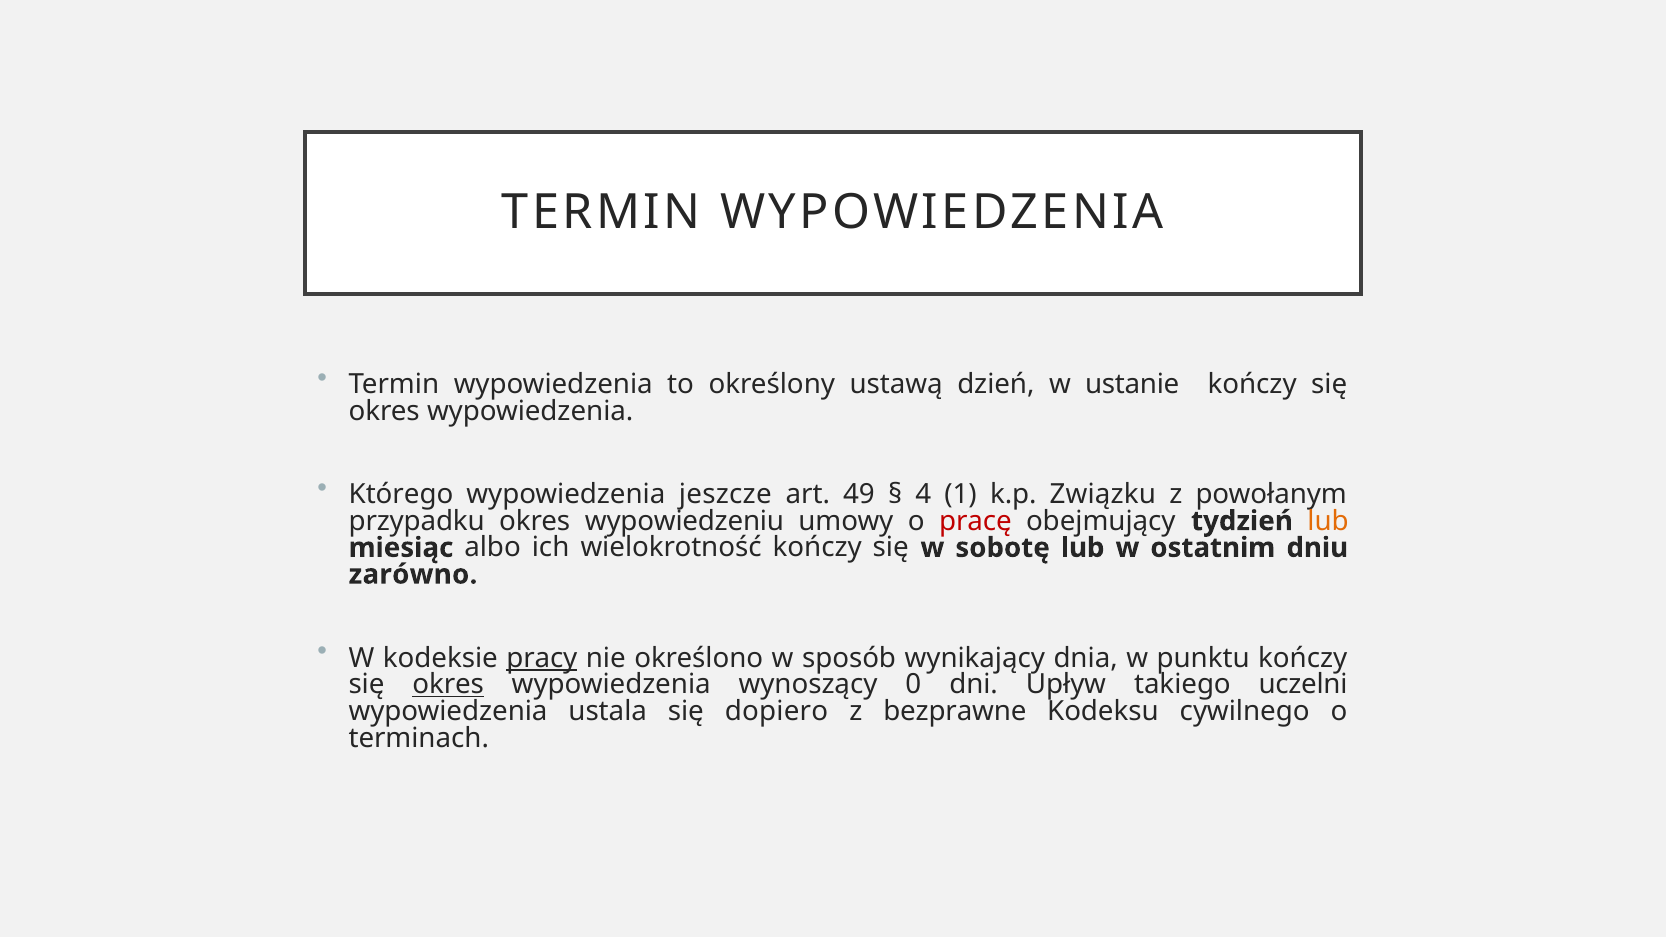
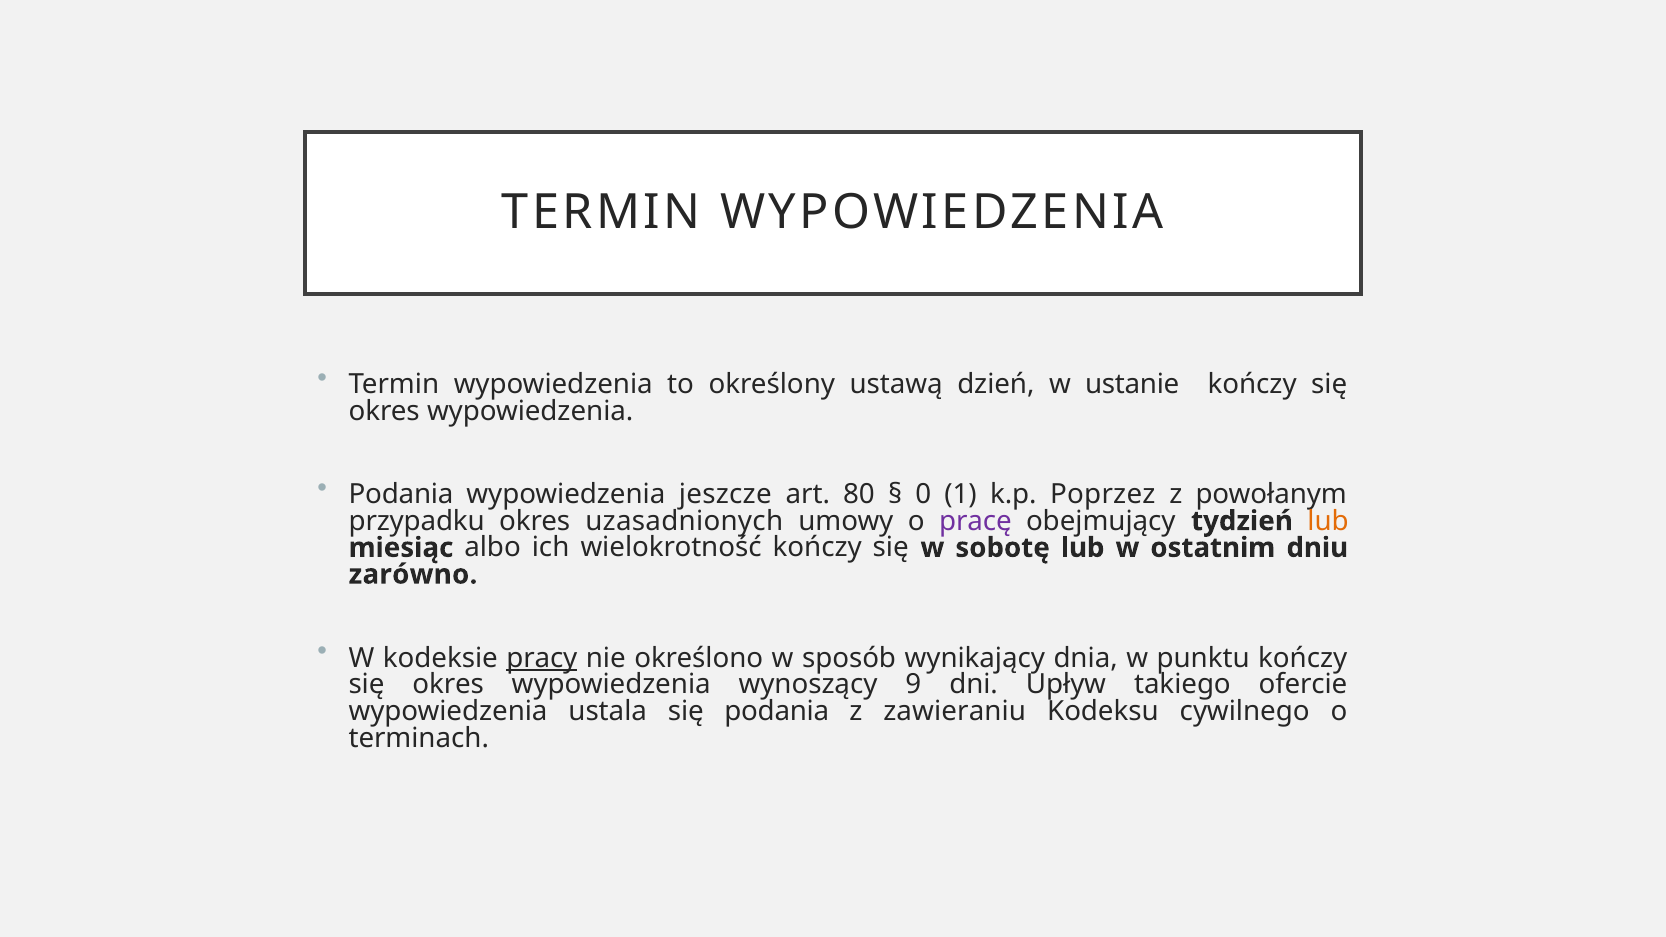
Którego: Którego -> Podania (401, 494)
49: 49 -> 80 (859, 494)
4: 4 -> 0 (923, 494)
Związku: Związku -> Poprzez (1103, 494)
wypowiedzeniu: wypowiedzeniu -> uzasadnionych (684, 521)
pracę colour: red -> purple (975, 521)
okres underline: present -> none (448, 685)
0: 0 -> 9 (913, 685)
uczelni: uczelni -> ofercie (1303, 685)
się dopiero: dopiero -> podania (777, 711)
bezprawne: bezprawne -> zawieraniu (955, 711)
